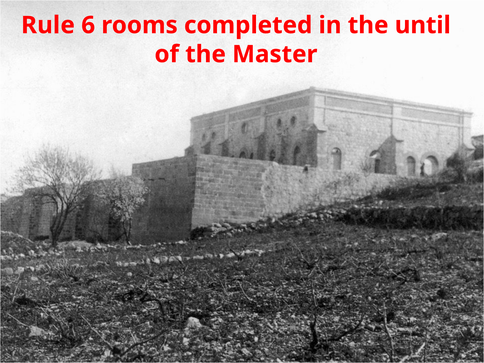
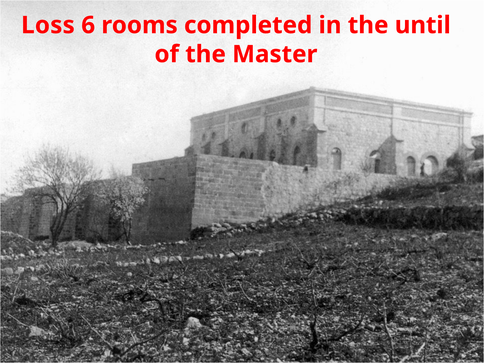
Rule: Rule -> Loss (48, 25)
